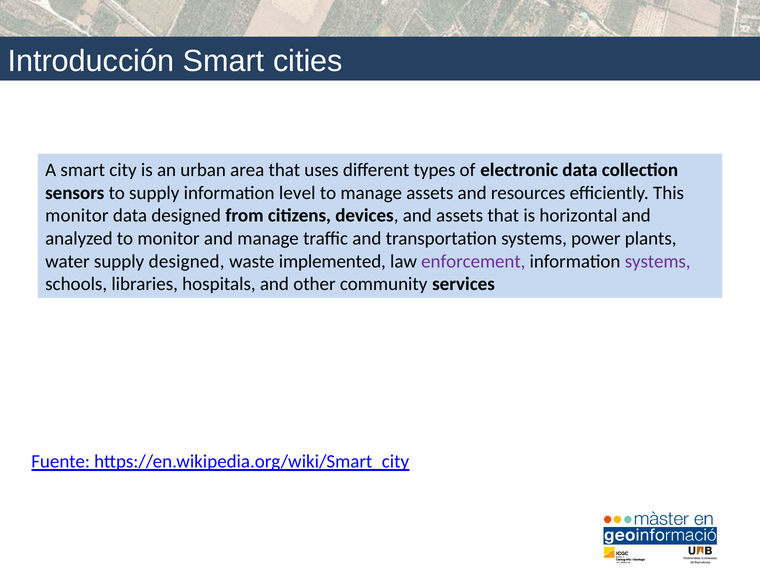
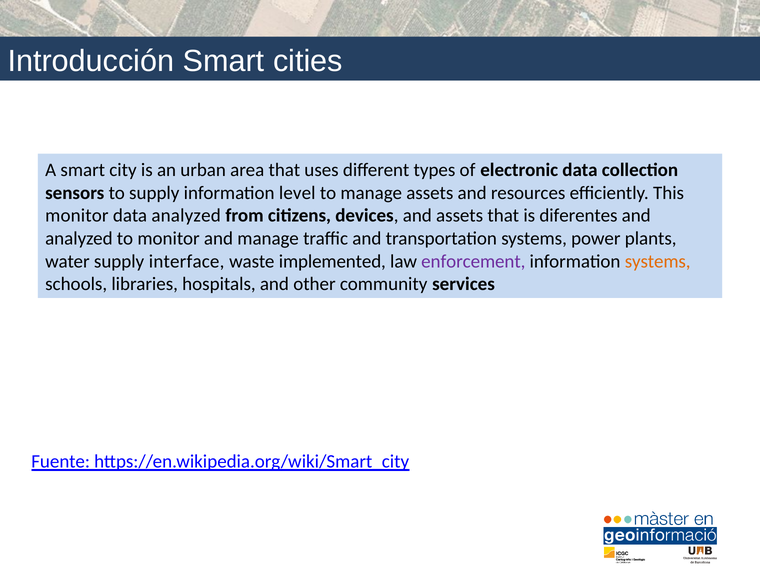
data designed: designed -> analyzed (186, 216)
horizontal: horizontal -> diferentes (578, 216)
supply designed: designed -> interface (187, 261)
systems colour: purple -> orange (658, 261)
